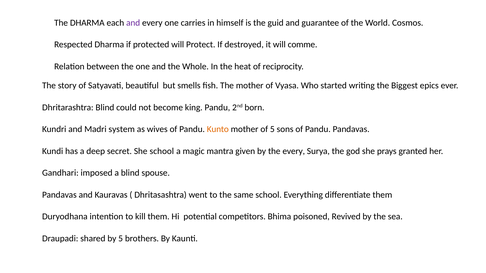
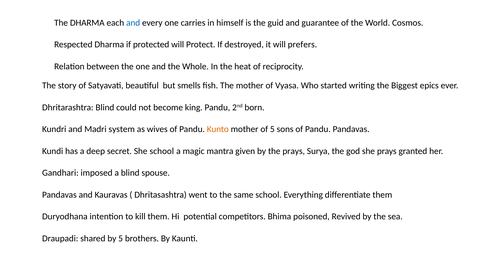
and colour: purple -> blue (133, 23)
comme: comme -> prefers (302, 45)
the every: every -> prays (294, 151)
